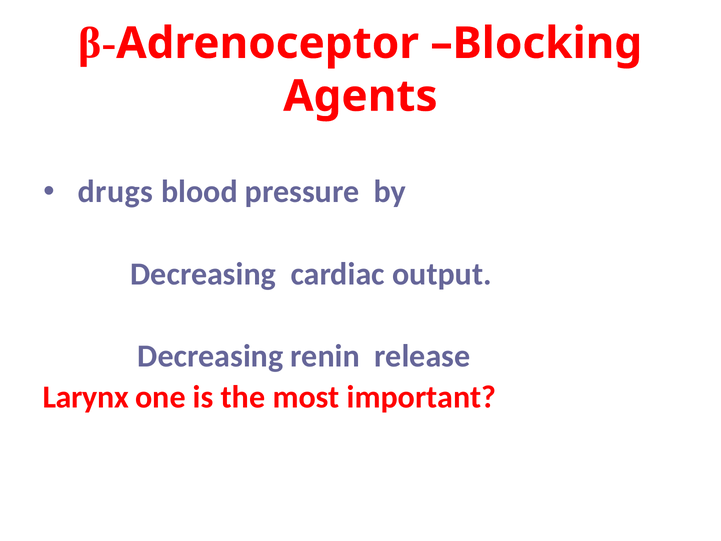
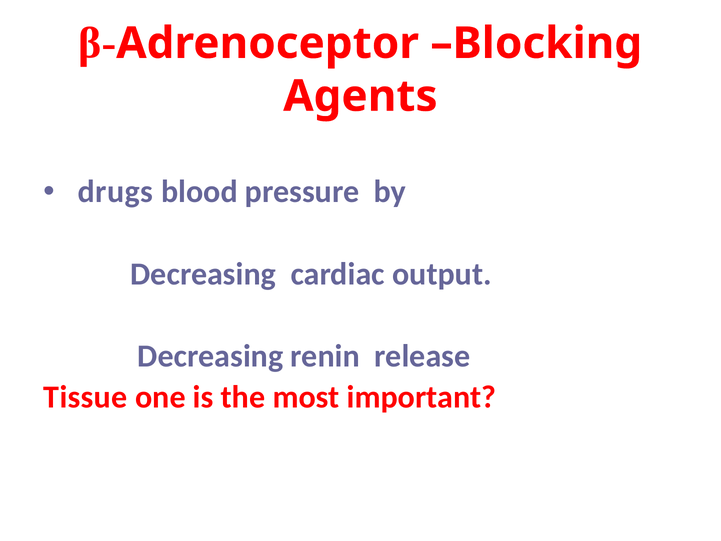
Larynx: Larynx -> Tissue (85, 397)
